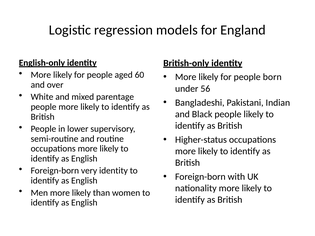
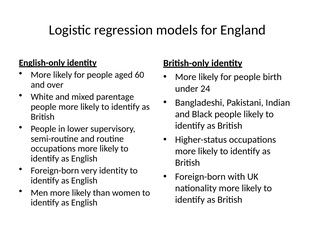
born: born -> birth (272, 77)
56: 56 -> 24 (205, 89)
